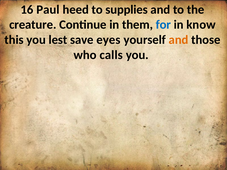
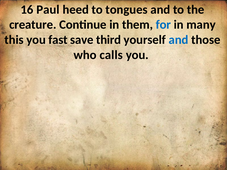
supplies: supplies -> tongues (127, 10)
know: know -> many (201, 25)
lest: lest -> fast (58, 40)
eyes: eyes -> third (109, 40)
and colour: orange -> blue (179, 40)
